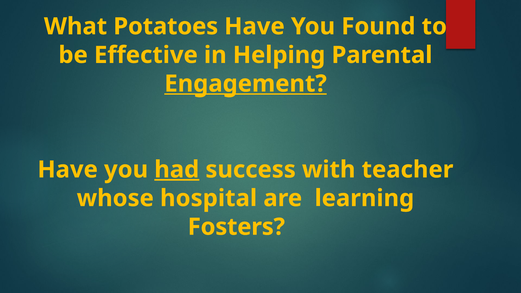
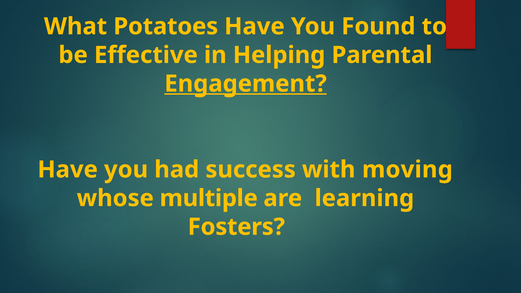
had underline: present -> none (177, 170)
teacher: teacher -> moving (407, 170)
hospital: hospital -> multiple (209, 198)
